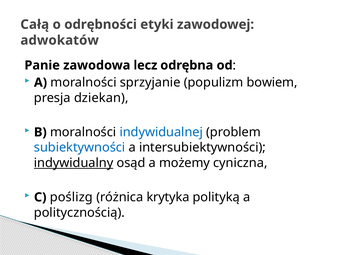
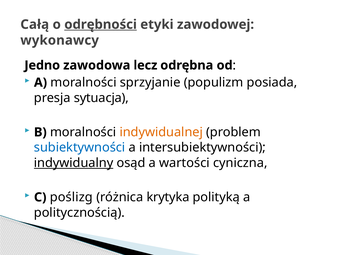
odrębności underline: none -> present (101, 24)
adwokatów: adwokatów -> wykonawcy (60, 40)
Panie: Panie -> Jedno (42, 65)
bowiem: bowiem -> posiada (272, 83)
dziekan: dziekan -> sytuacja (101, 98)
indywidualnej colour: blue -> orange (161, 132)
możemy: możemy -> wartości (184, 163)
